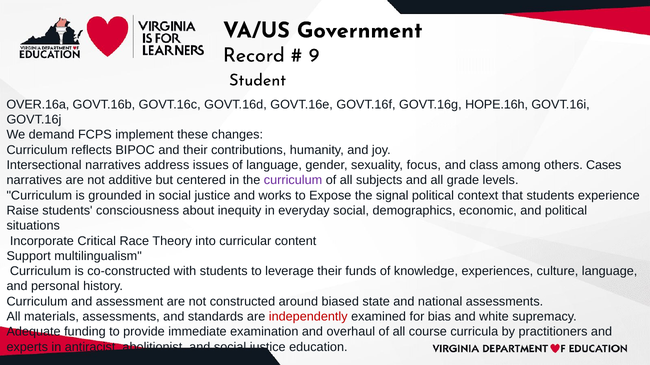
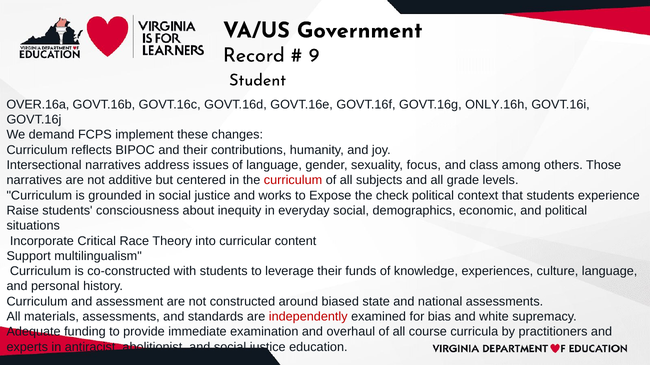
HOPE.16h: HOPE.16h -> ONLY.16h (497, 105)
Cases: Cases -> Those (604, 165)
curriculum colour: purple -> red (293, 181)
signal: signal -> check (392, 196)
